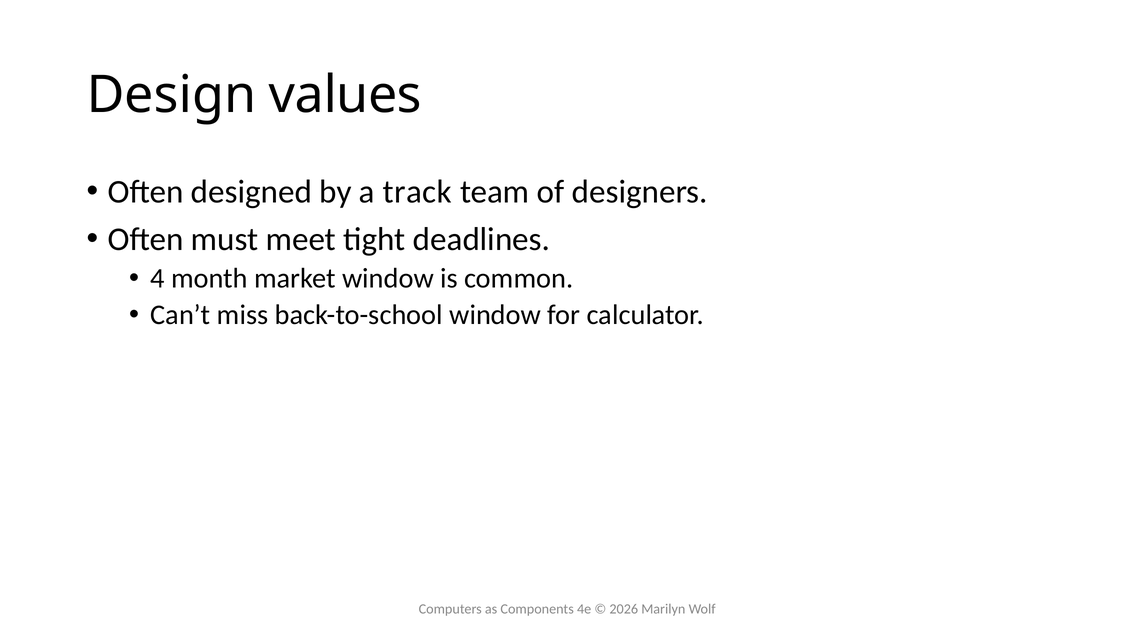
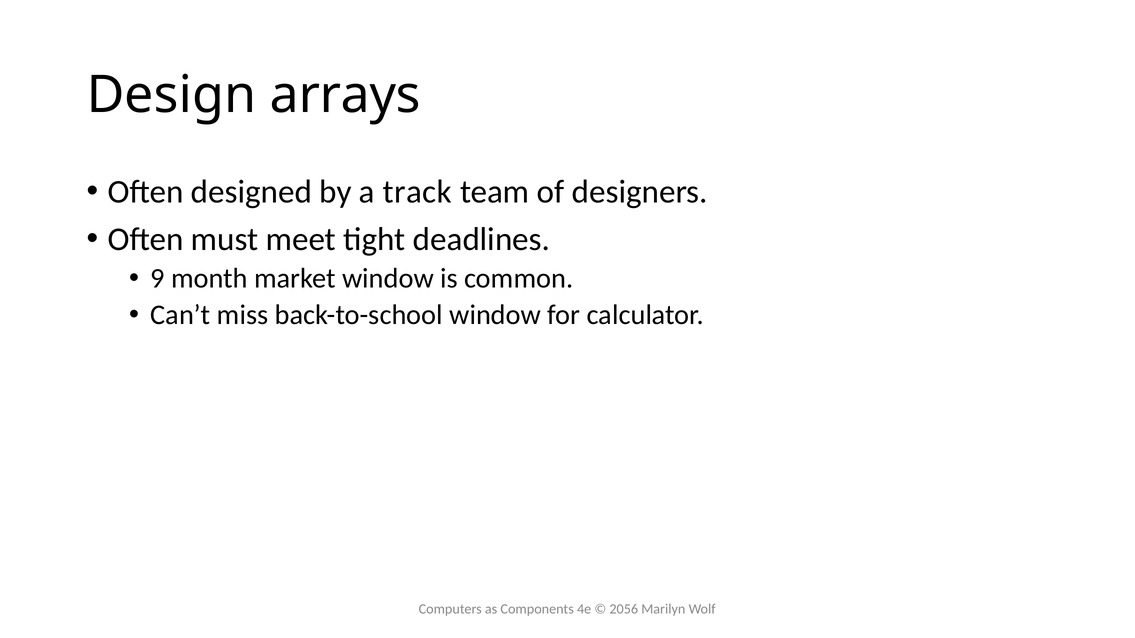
values: values -> arrays (345, 95)
4: 4 -> 9 (158, 279)
2026: 2026 -> 2056 (624, 610)
